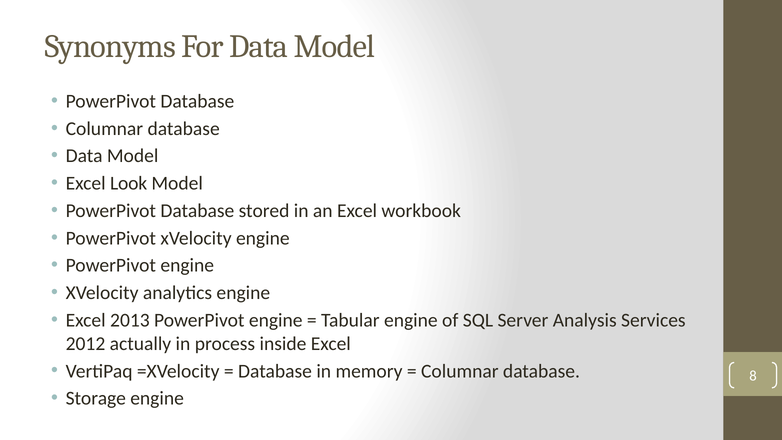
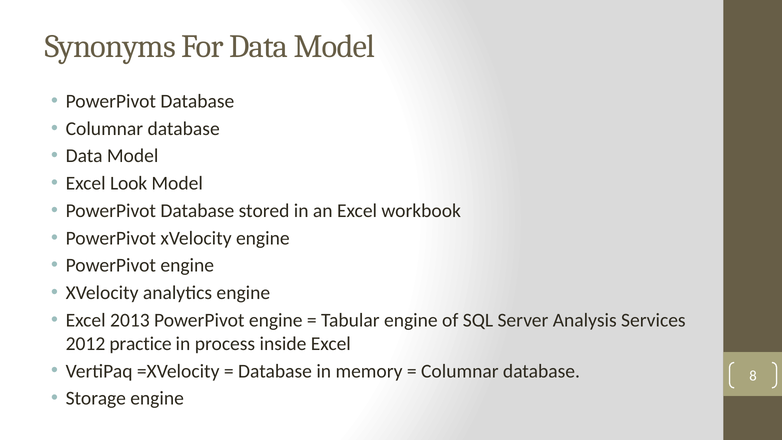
actually: actually -> practice (141, 344)
